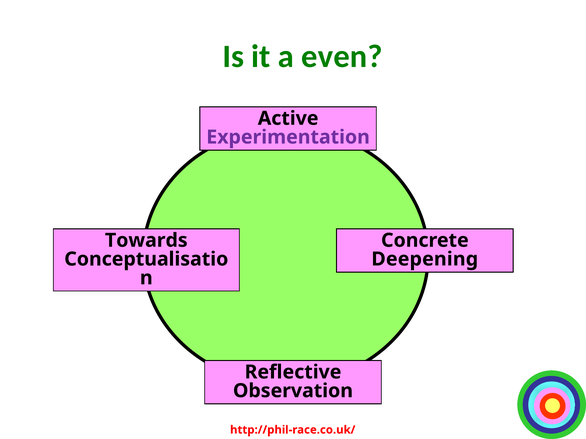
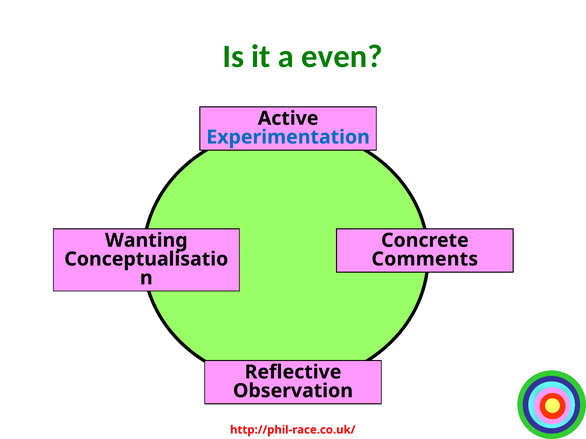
Experimentation colour: purple -> blue (288, 137)
Towards: Towards -> Wanting (146, 241)
Deepening: Deepening -> Comments (425, 259)
